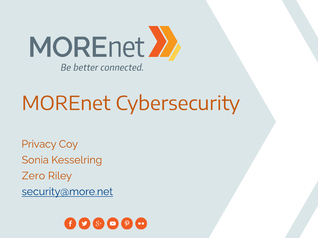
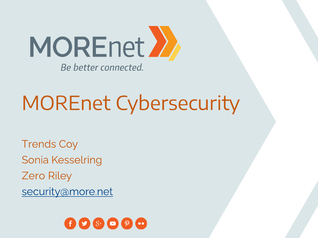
Privacy: Privacy -> Trends (39, 144)
